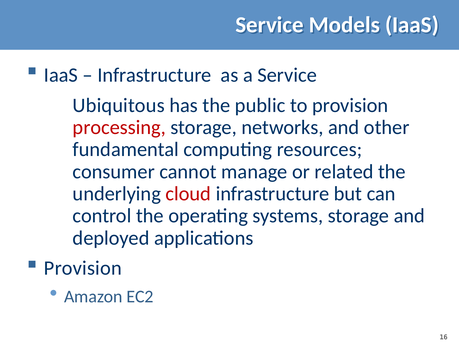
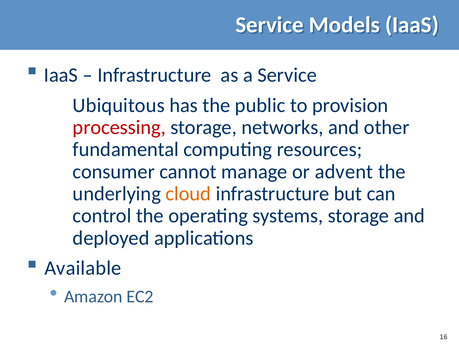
related: related -> advent (344, 171)
cloud colour: red -> orange (188, 193)
Provision: Provision -> Available (83, 268)
